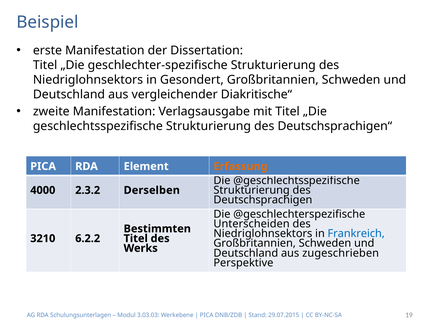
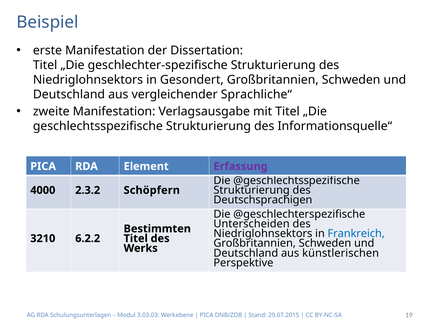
Diakritische“: Diakritische“ -> Sprachliche“ (256, 94)
Deutschsprachigen“: Deutschsprachigen“ -> Informationsquelle“ (335, 126)
Erfassung colour: orange -> purple (241, 166)
Derselben: Derselben -> Schöpfern (152, 190)
zugeschrieben: zugeschrieben -> künstlerischen (341, 253)
